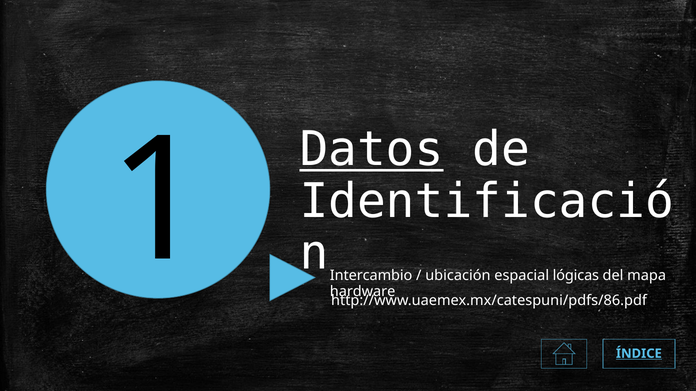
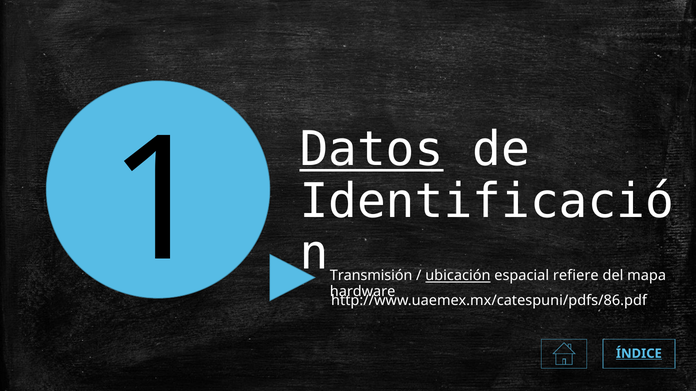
Intercambio: Intercambio -> Transmisión (371, 276)
ubicación underline: none -> present (458, 276)
lógicas: lógicas -> refiere (576, 276)
